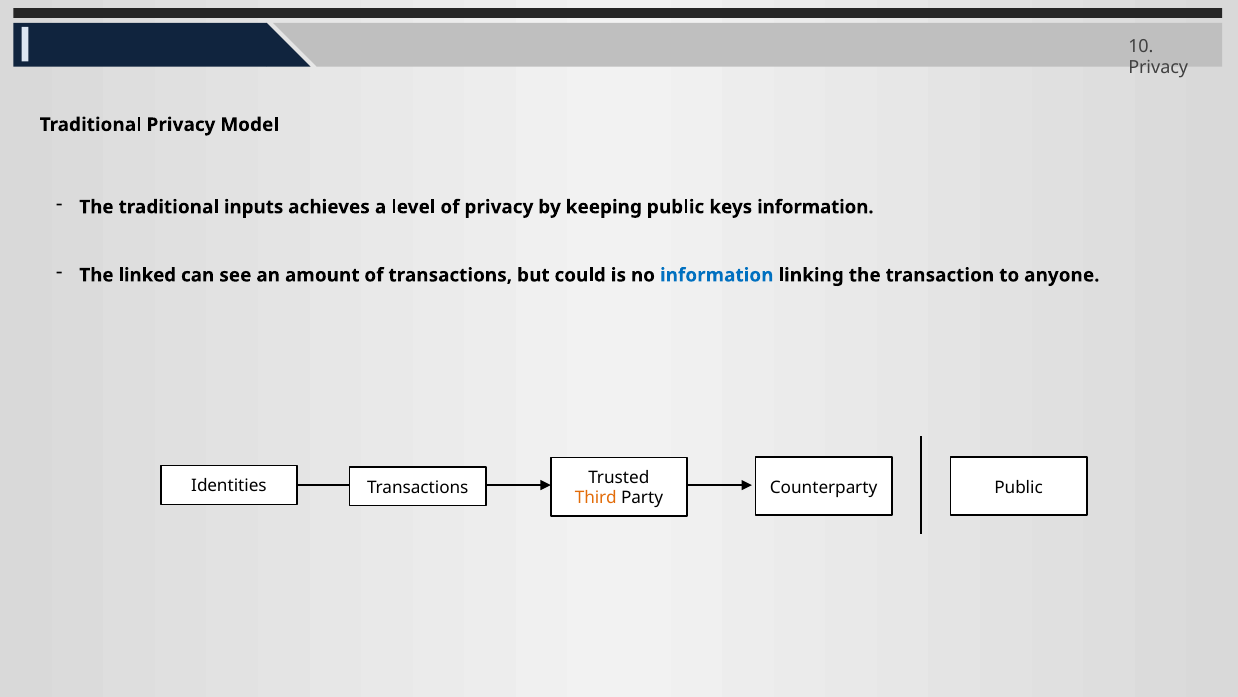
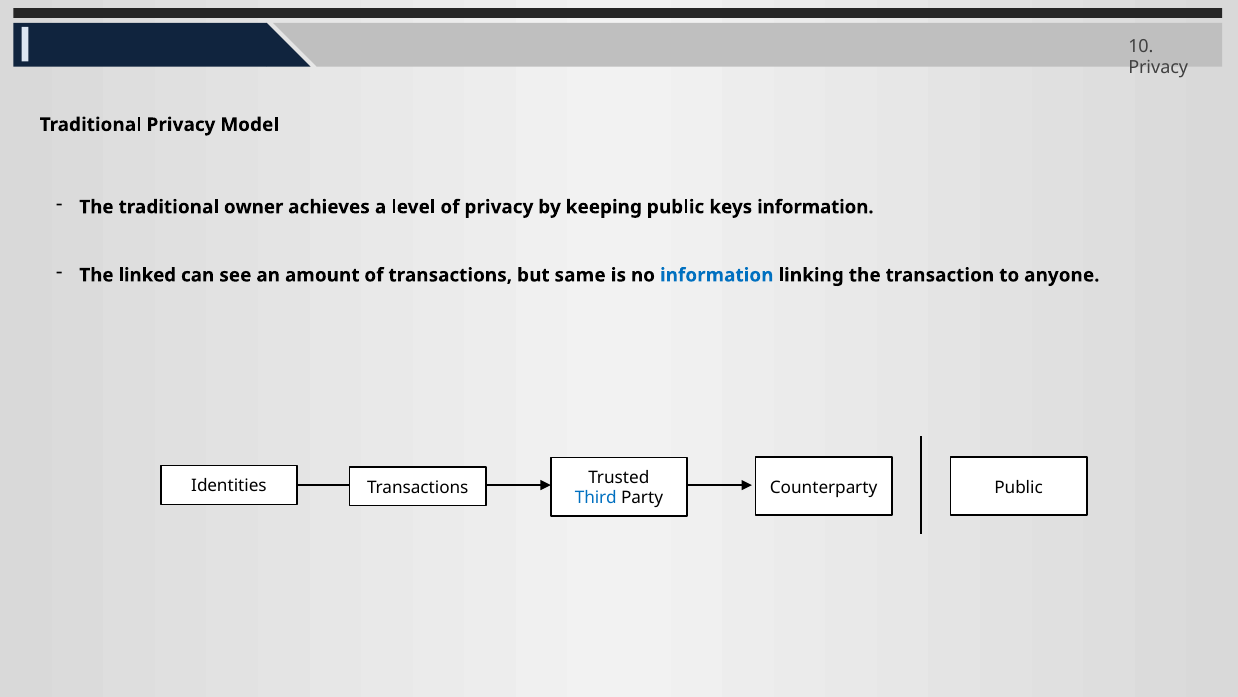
inputs: inputs -> owner (254, 207)
could: could -> same (580, 275)
Third colour: orange -> blue (596, 498)
